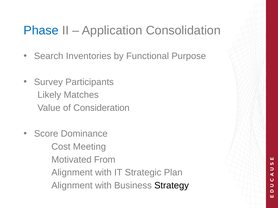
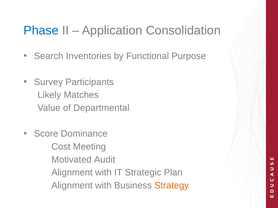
Consideration: Consideration -> Departmental (101, 108)
From: From -> Audit (105, 160)
Strategy colour: black -> orange (172, 186)
